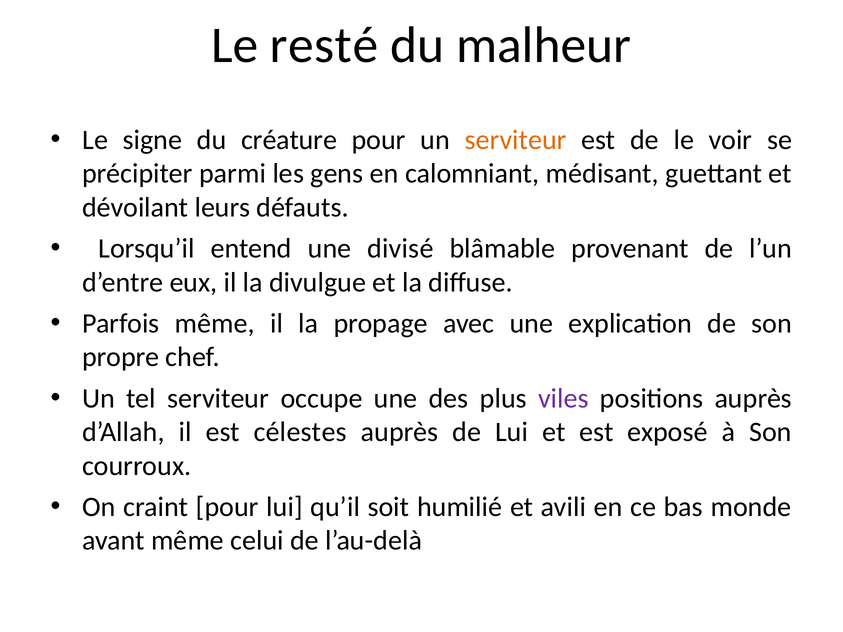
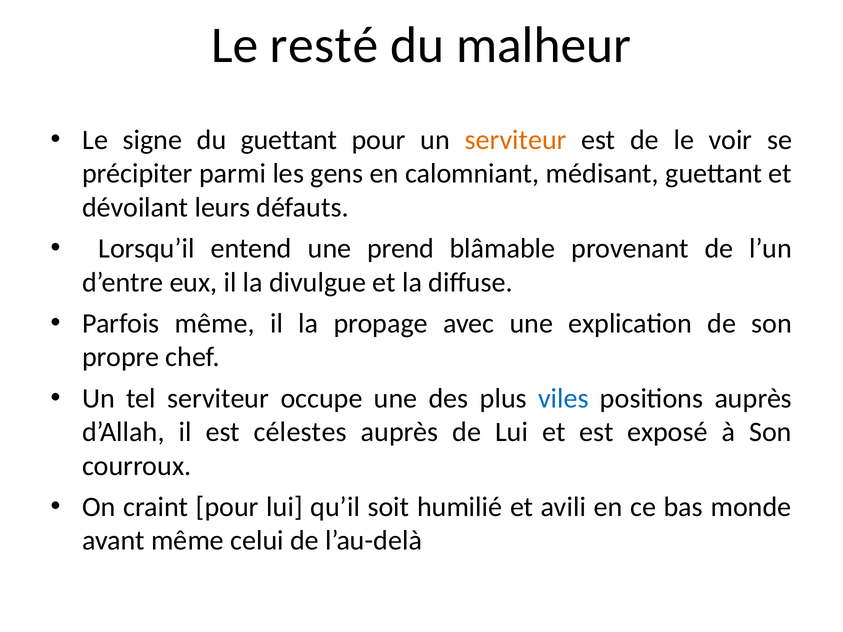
du créature: créature -> guettant (289, 140)
divisé: divisé -> prend (401, 249)
viles colour: purple -> blue (563, 399)
